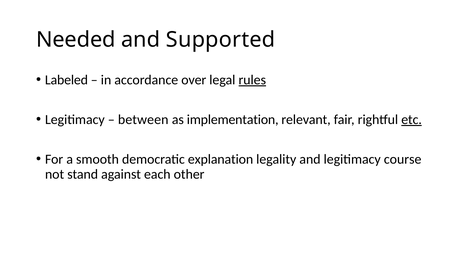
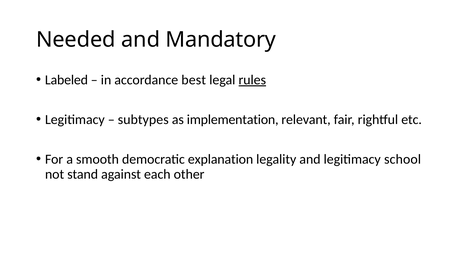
Supported: Supported -> Mandatory (221, 40)
over: over -> best (194, 80)
between: between -> subtypes (143, 120)
etc underline: present -> none (412, 120)
course: course -> school (403, 160)
